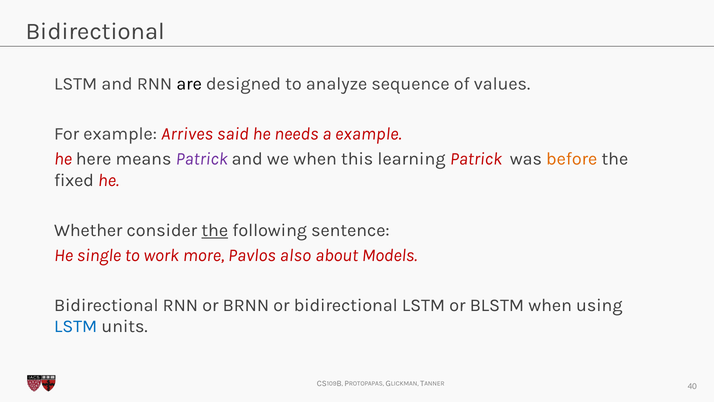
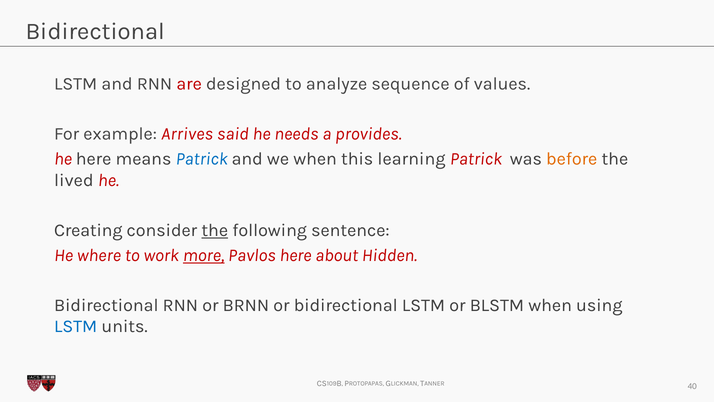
are colour: black -> red (189, 84)
a example: example -> provides (368, 134)
Patrick colour: purple -> blue (202, 159)
fixed: fixed -> lived (74, 180)
Whether: Whether -> Creating (88, 230)
single: single -> where (99, 255)
more underline: none -> present (204, 255)
Pavlos also: also -> here (296, 255)
Models: Models -> Hidden (389, 255)
